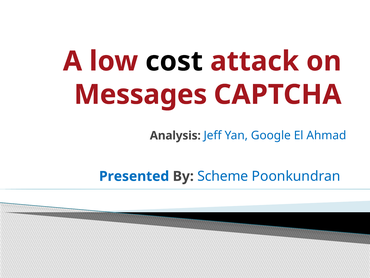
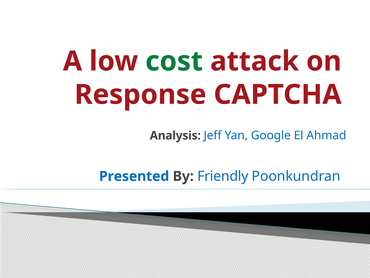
cost colour: black -> green (174, 61)
Messages: Messages -> Response (140, 94)
Scheme: Scheme -> Friendly (223, 176)
